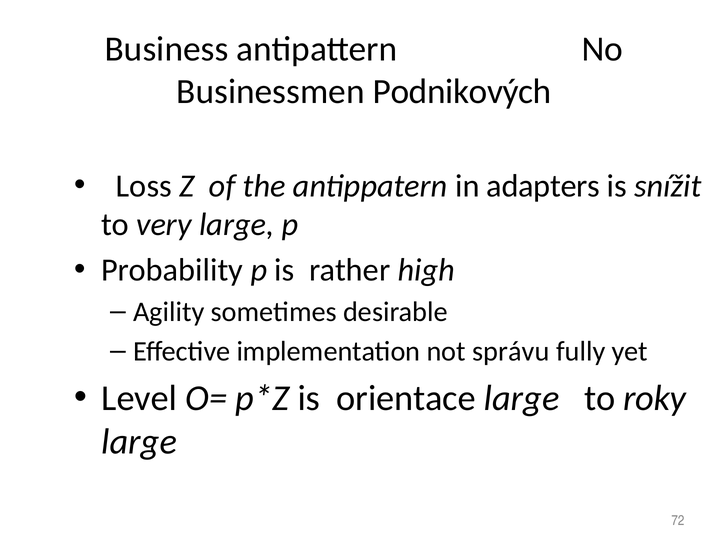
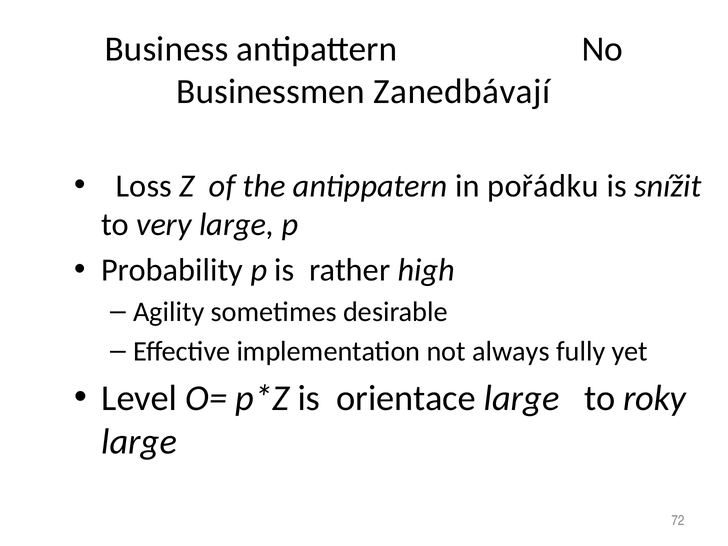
Podnikových: Podnikových -> Zanedbávají (462, 92)
adapters: adapters -> pořádku (543, 186)
správu: správu -> always (511, 352)
